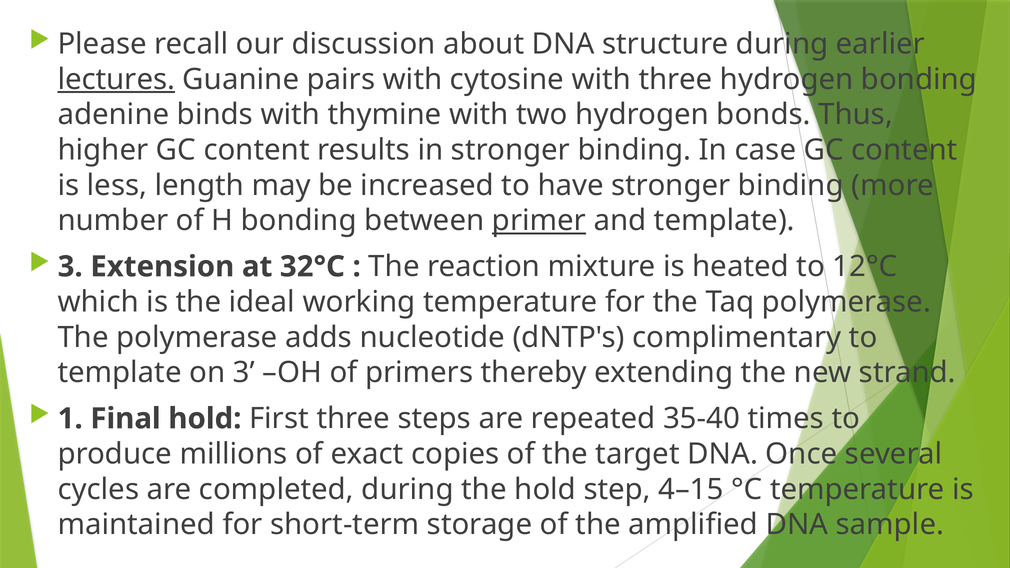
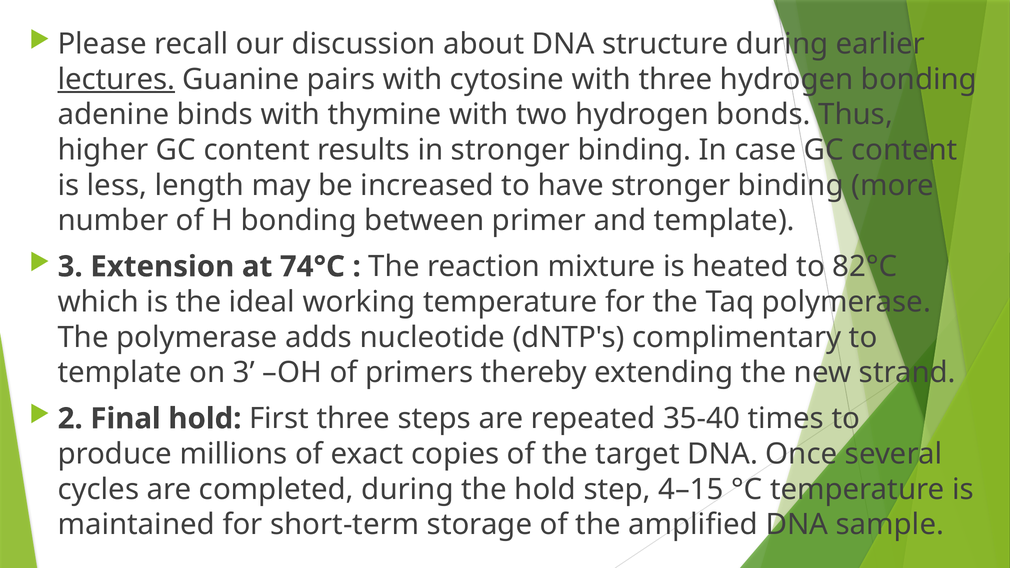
primer underline: present -> none (539, 221)
32°C: 32°C -> 74°C (312, 267)
12°C: 12°C -> 82°C (865, 267)
1: 1 -> 2 (70, 419)
